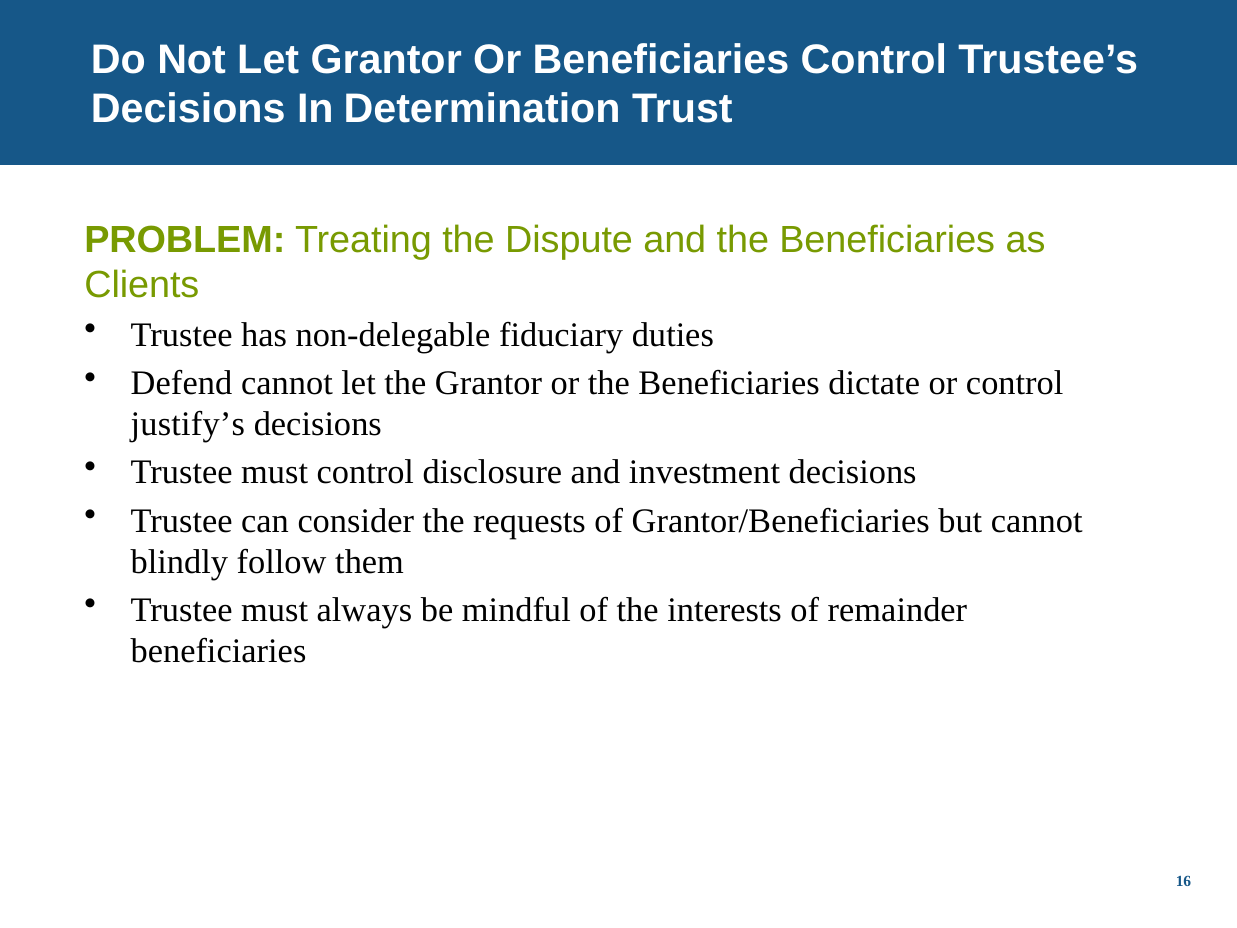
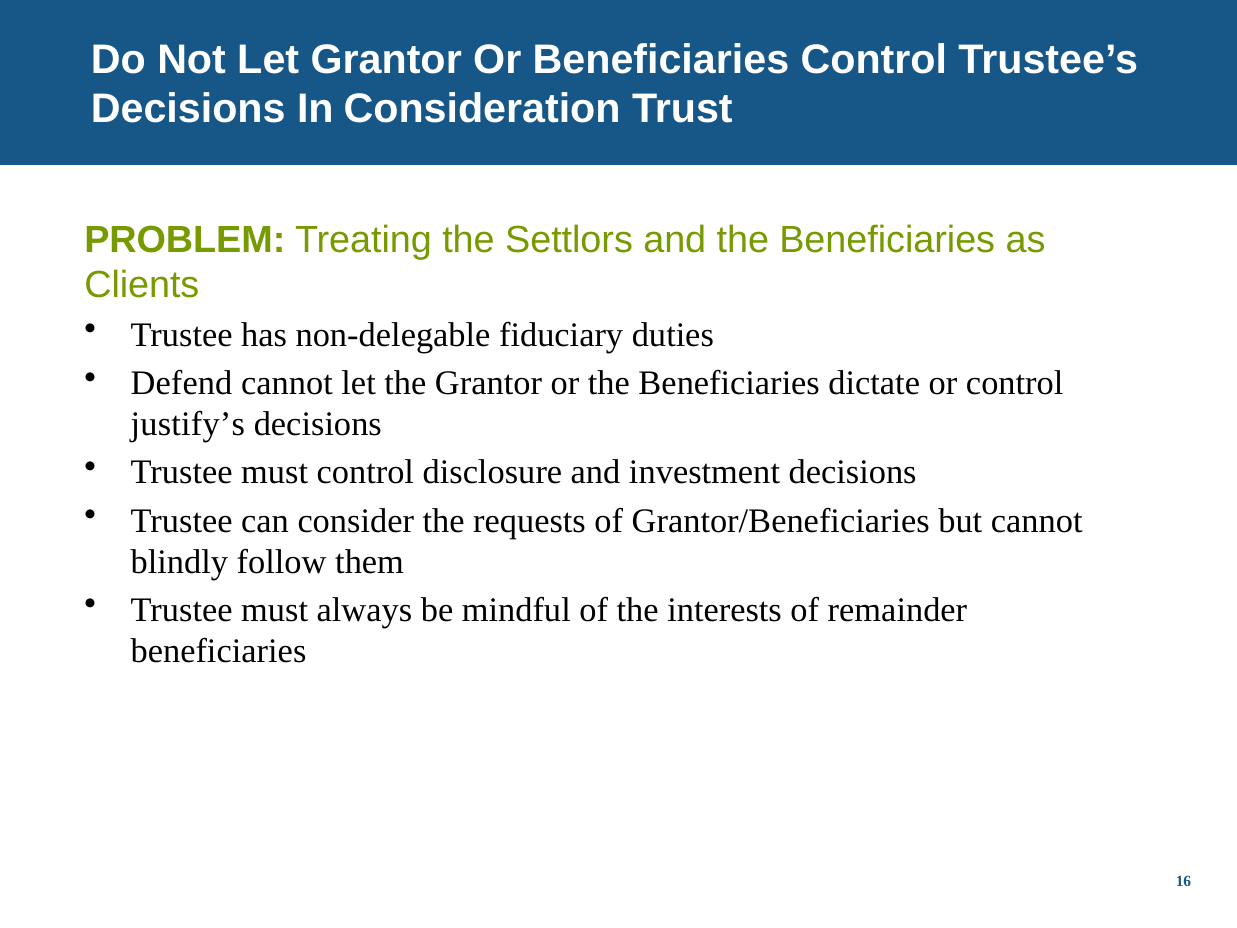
Determination: Determination -> Consideration (482, 109)
Dispute: Dispute -> Settlors (569, 240)
